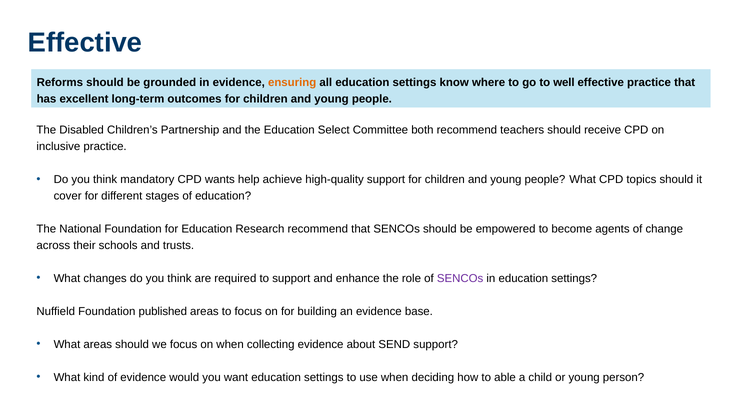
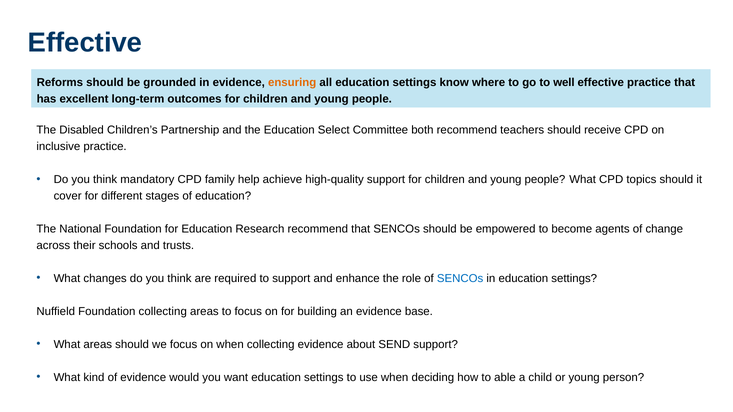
wants: wants -> family (220, 180)
SENCOs colour: purple -> blue (460, 279)
Foundation published: published -> collecting (163, 312)
